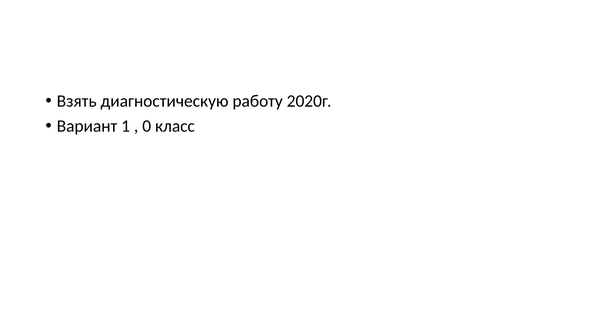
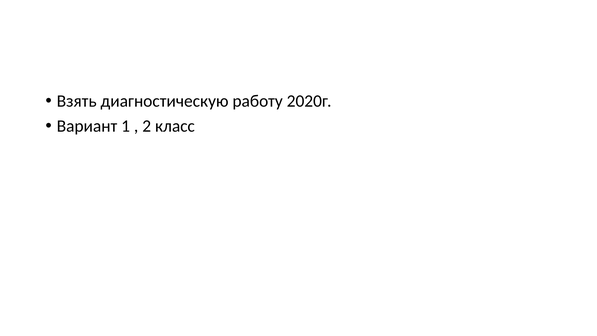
0: 0 -> 2 (147, 126)
